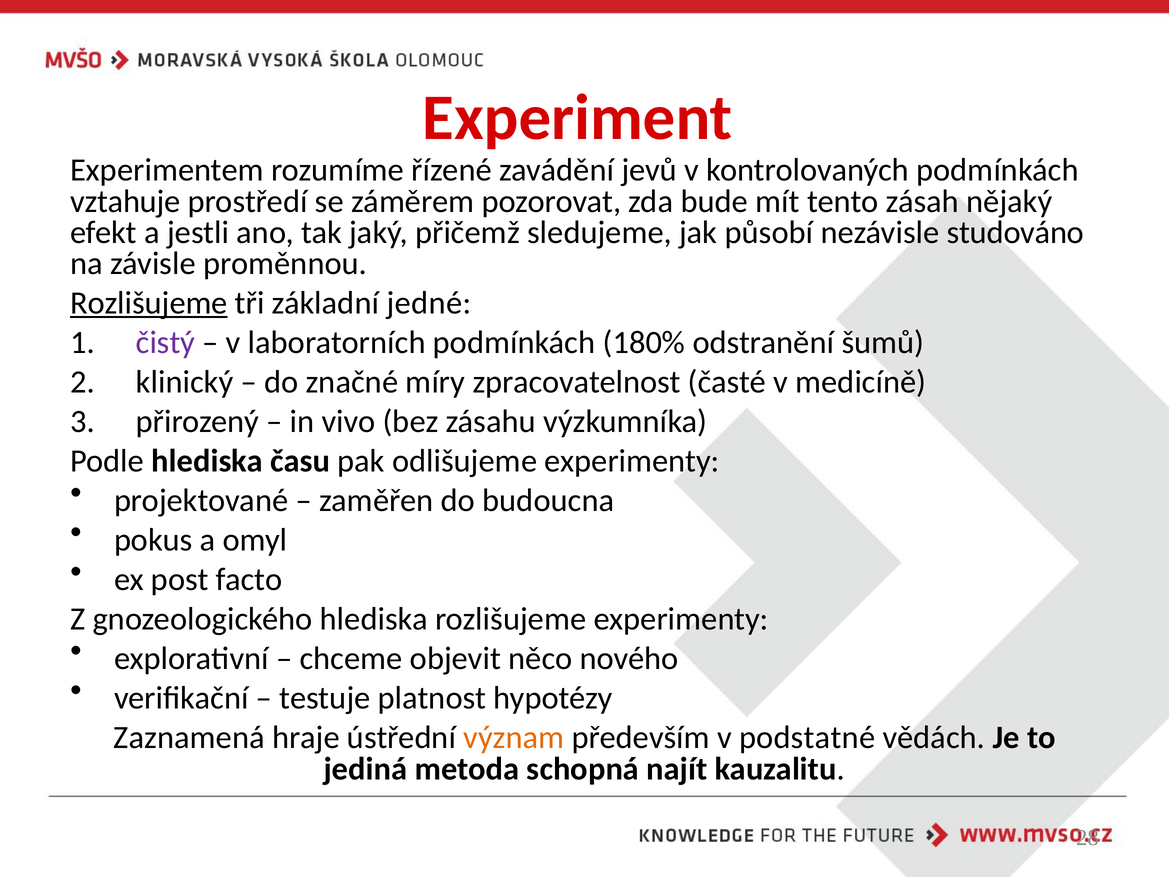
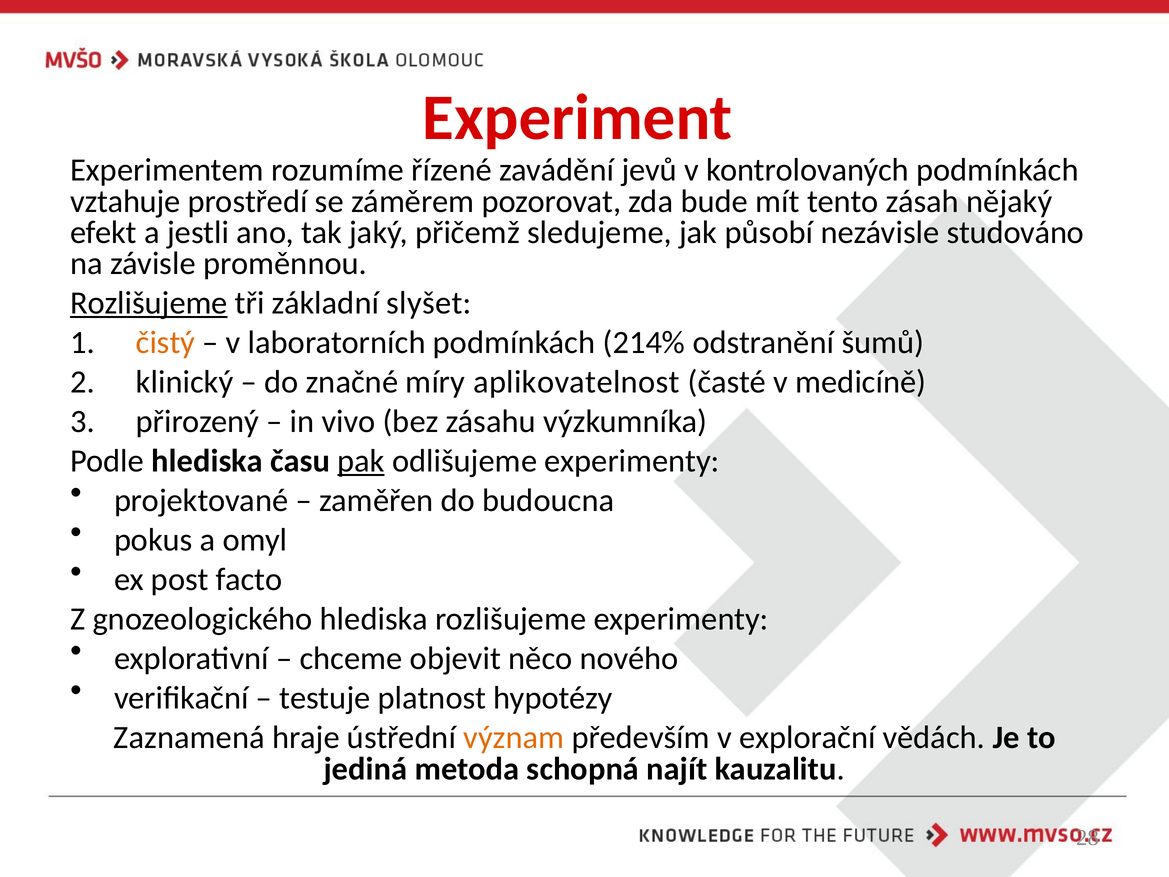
jedné: jedné -> slyšet (429, 303)
čistý colour: purple -> orange (165, 343)
180%: 180% -> 214% (644, 343)
zpracovatelnost: zpracovatelnost -> aplikovatelnost (576, 382)
pak underline: none -> present (361, 461)
podstatné: podstatné -> explorační (807, 738)
